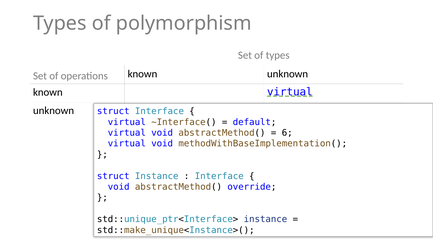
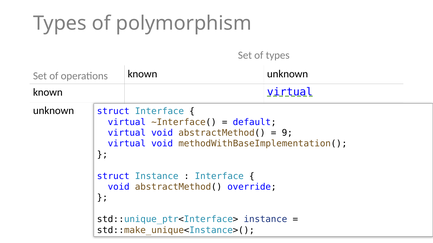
6: 6 -> 9 (287, 133)
